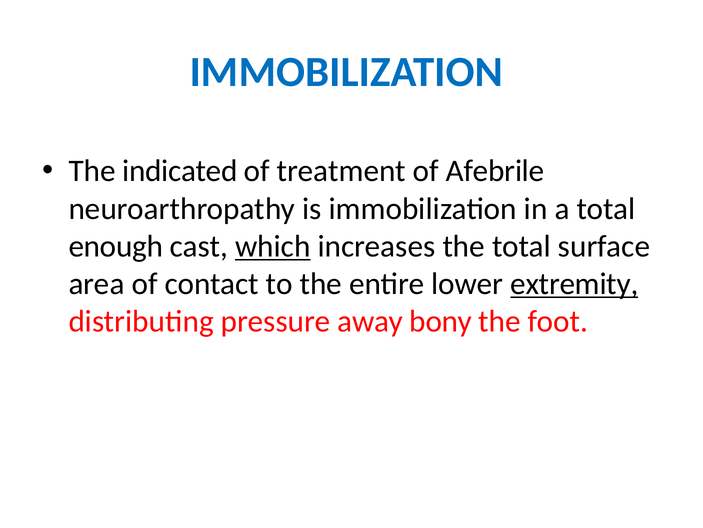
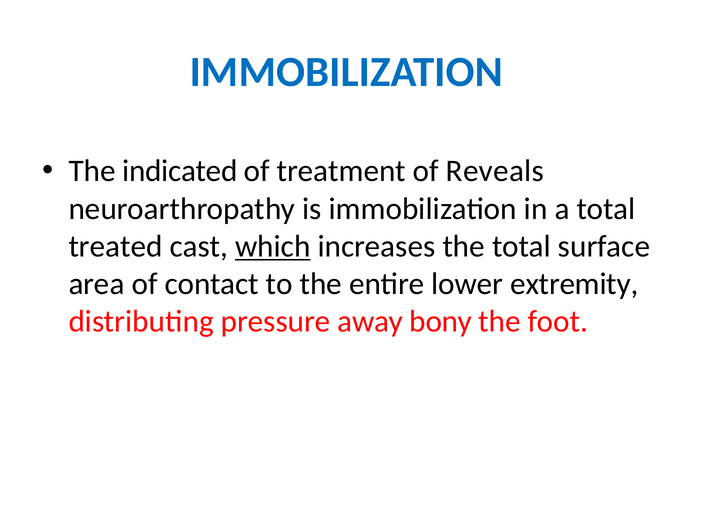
Afebrile: Afebrile -> Reveals (495, 171)
enough: enough -> treated (116, 246)
extremity underline: present -> none (574, 283)
